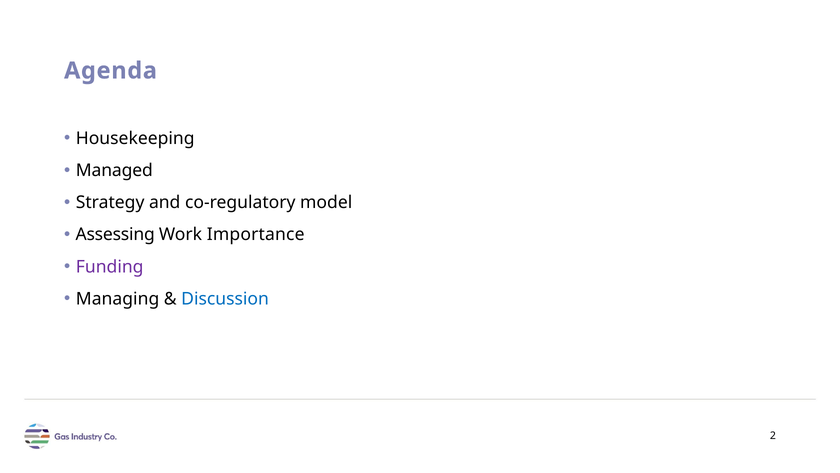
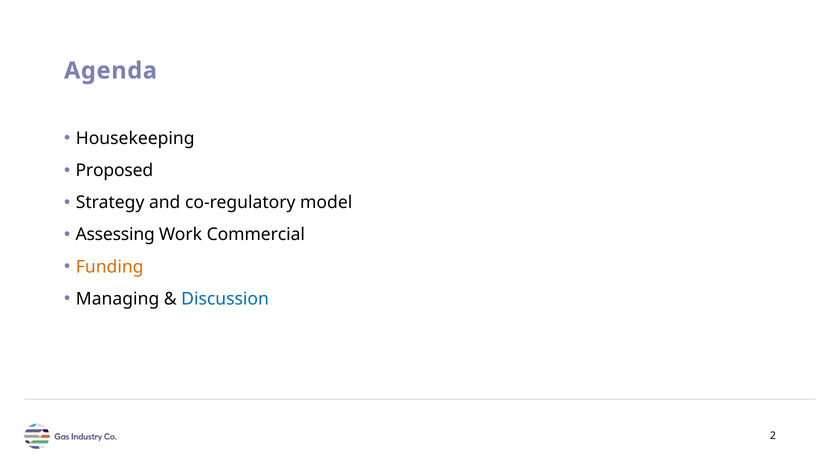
Managed: Managed -> Proposed (114, 170)
Importance: Importance -> Commercial (256, 234)
Funding colour: purple -> orange (110, 266)
